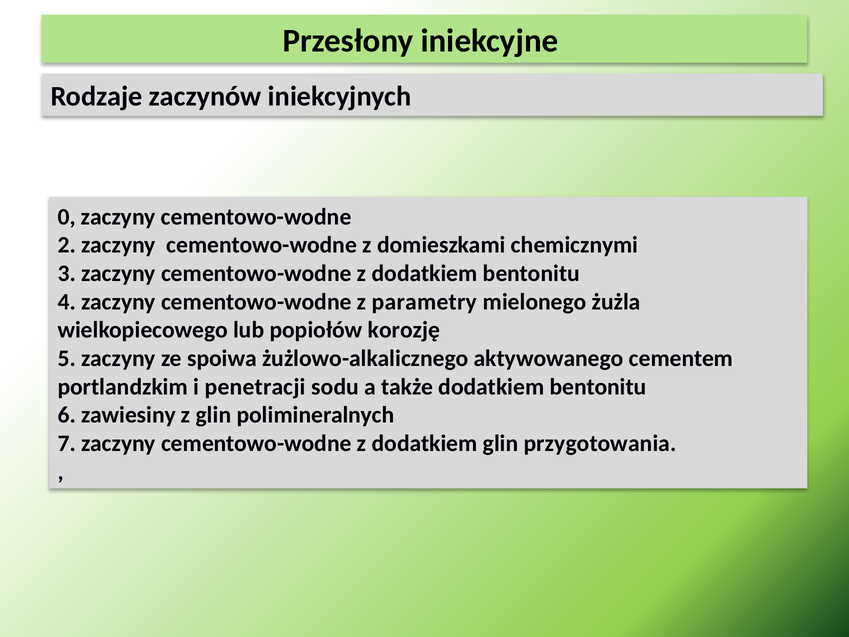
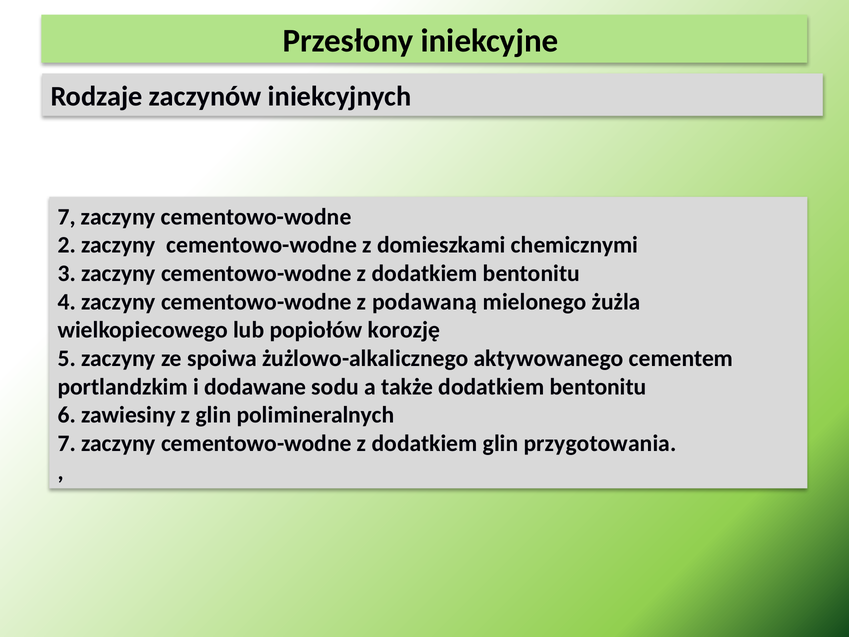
0: 0 -> 7 (67, 217)
parametry: parametry -> podawaną (424, 302)
penetracji: penetracji -> dodawane (255, 387)
